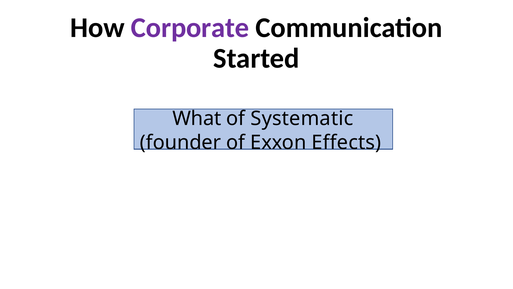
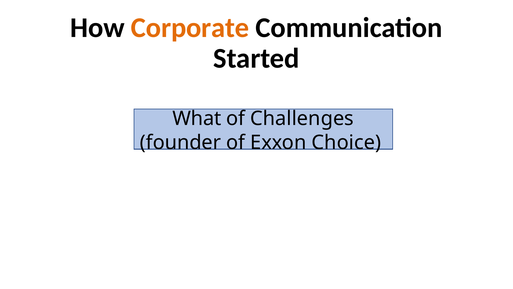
Corporate colour: purple -> orange (190, 28)
Systematic: Systematic -> Challenges (302, 118)
Effects: Effects -> Choice (346, 142)
